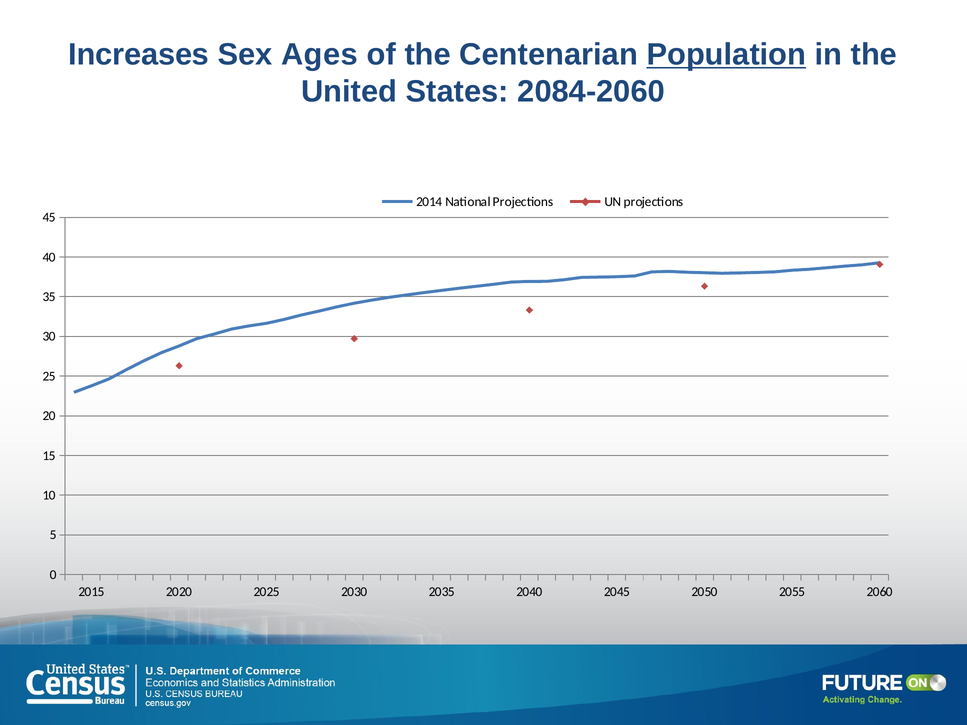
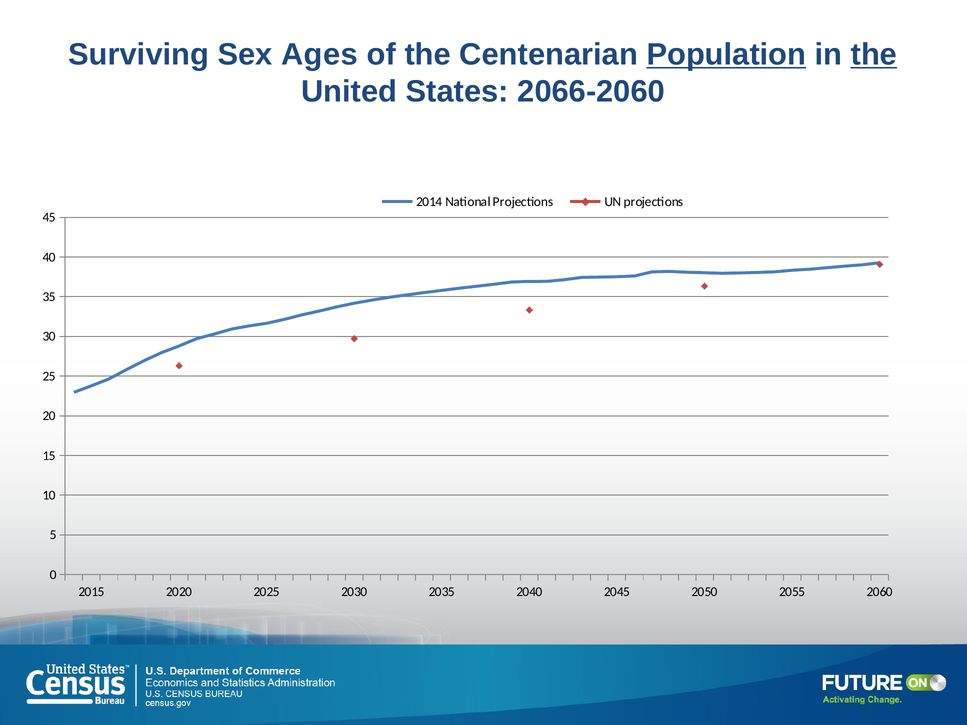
Increases: Increases -> Surviving (139, 55)
the underline: none -> present (874, 55)
2084-2060: 2084-2060 -> 2066-2060 (591, 92)
